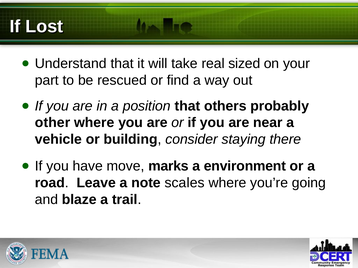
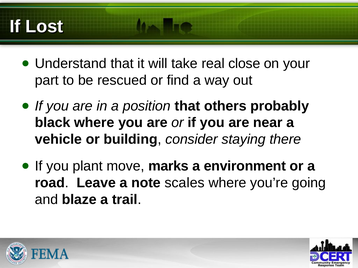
sized: sized -> close (244, 64)
other: other -> black (53, 123)
have: have -> plant (88, 166)
